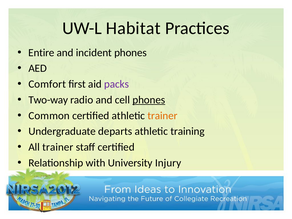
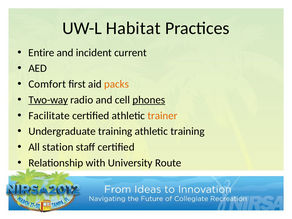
incident phones: phones -> current (130, 53)
packs colour: purple -> orange (117, 84)
Two-way underline: none -> present (48, 100)
Common: Common -> Facilitate (49, 116)
Undergraduate departs: departs -> training (115, 131)
All trainer: trainer -> station (58, 147)
Injury: Injury -> Route (168, 163)
